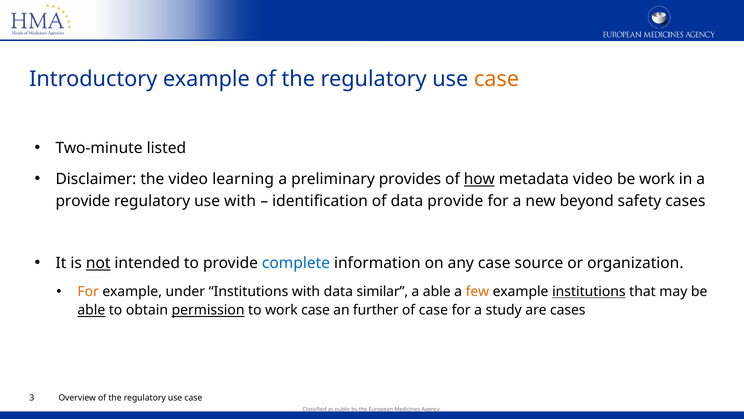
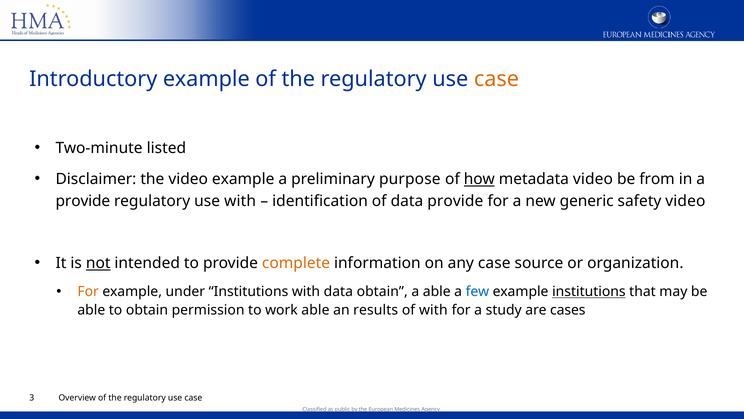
video learning: learning -> example (243, 179)
provides: provides -> purpose (410, 179)
be work: work -> from (657, 179)
beyond: beyond -> generic (587, 201)
safety cases: cases -> video (685, 201)
complete colour: blue -> orange (296, 263)
data similar: similar -> obtain (382, 291)
few colour: orange -> blue (477, 291)
able underline: present -> none (91, 310)
permission underline: present -> none (208, 310)
work case: case -> able (315, 310)
further: further -> results (376, 310)
of case: case -> with (433, 310)
